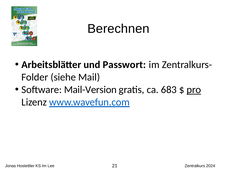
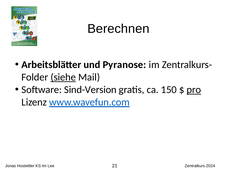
Passwort: Passwort -> Pyranose (124, 65)
siehe underline: none -> present (63, 77)
Mail-Version: Mail-Version -> Sind-Version (90, 89)
683: 683 -> 150 (169, 89)
